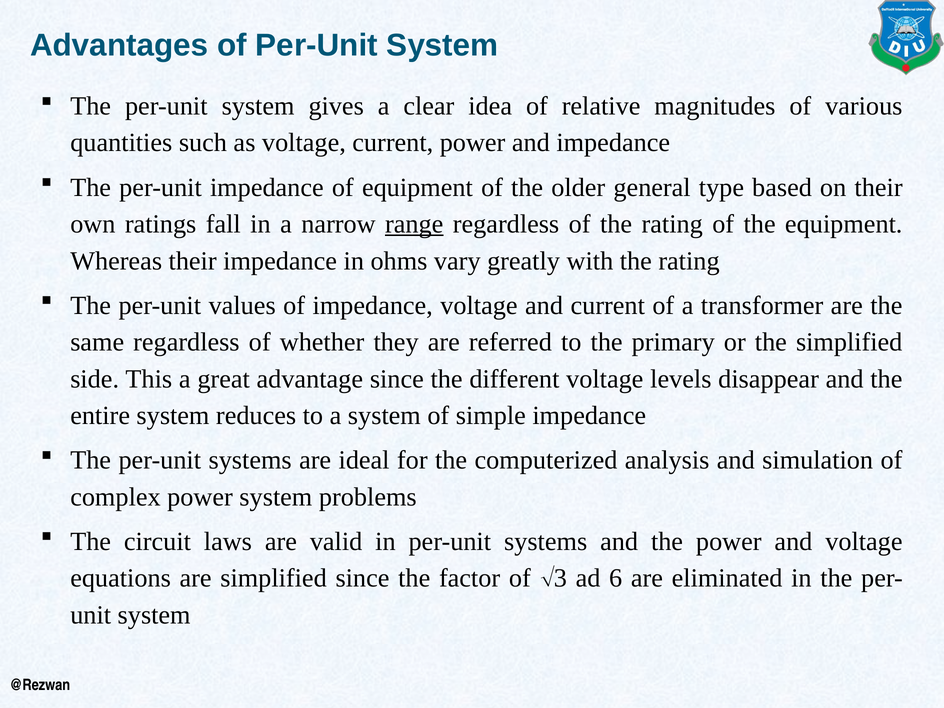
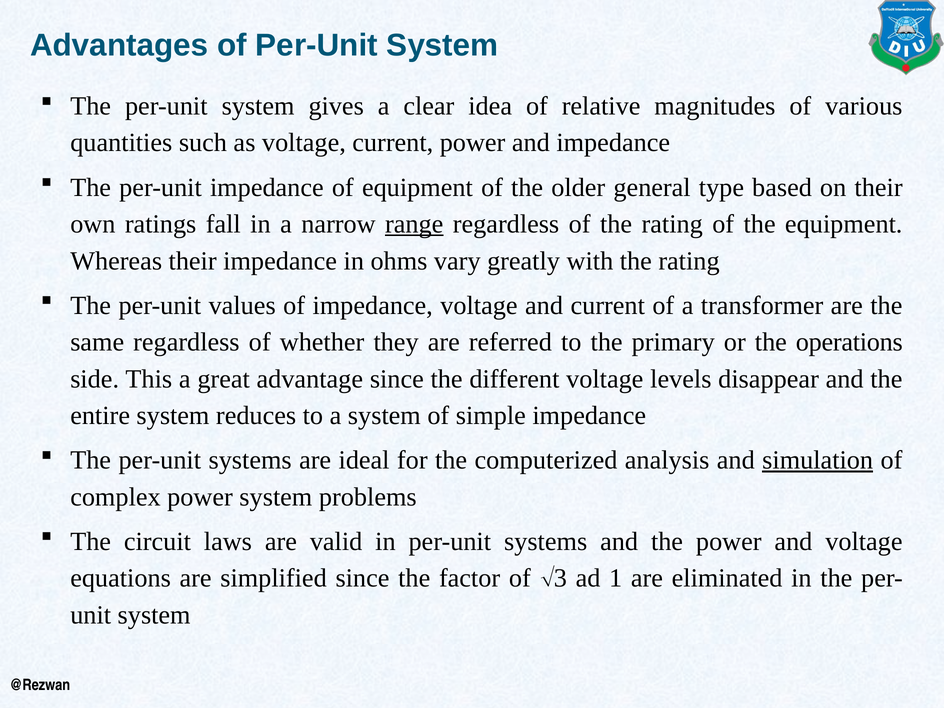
the simplified: simplified -> operations (849, 342)
simulation underline: none -> present (818, 460)
6: 6 -> 1 (616, 578)
